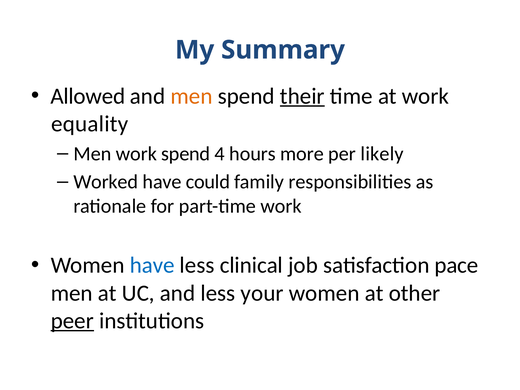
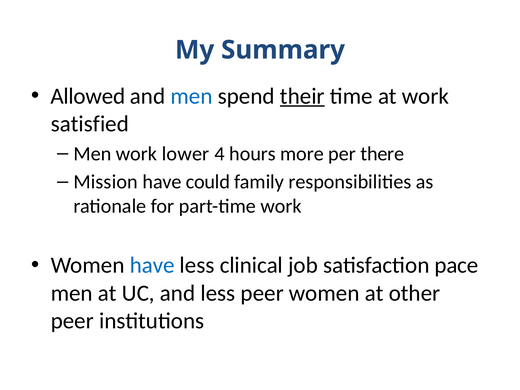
men colour: orange -> blue (191, 96)
equality: equality -> satisfied (90, 124)
work spend: spend -> lower (186, 154)
likely: likely -> there (382, 154)
Worked: Worked -> Mission (106, 182)
less your: your -> peer (262, 293)
peer underline: present -> none (72, 321)
